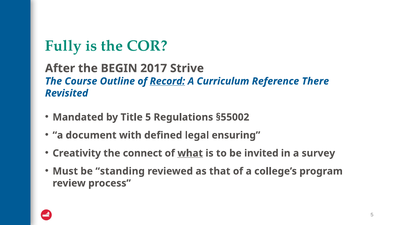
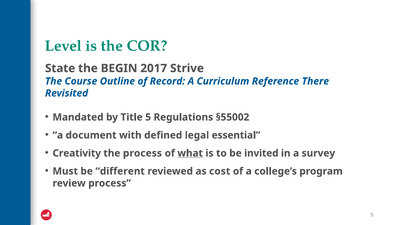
Fully: Fully -> Level (63, 46)
After: After -> State (60, 68)
Record underline: present -> none (167, 81)
ensuring: ensuring -> essential (236, 136)
the connect: connect -> process (142, 154)
standing: standing -> different (120, 172)
that: that -> cost (220, 172)
